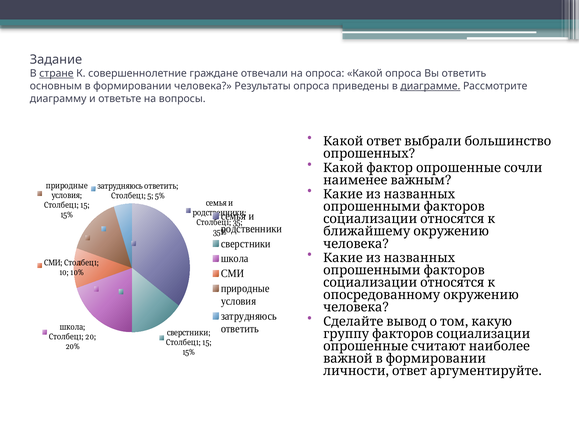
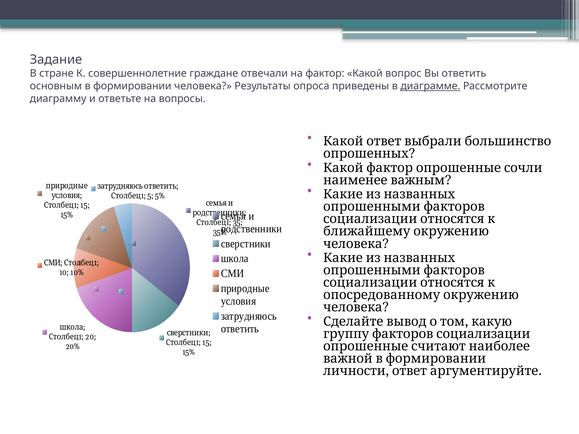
стране underline: present -> none (56, 74)
на опроса: опроса -> фактор (325, 74)
Какой опроса: опроса -> вопрос (403, 74)
